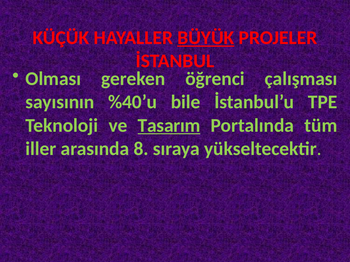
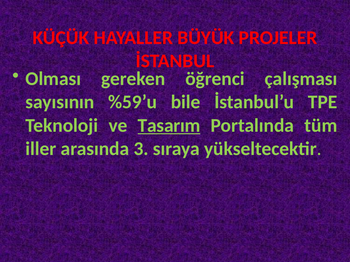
BÜYÜK underline: present -> none (206, 38)
%40’u: %40’u -> %59’u (133, 102)
8: 8 -> 3 (141, 149)
